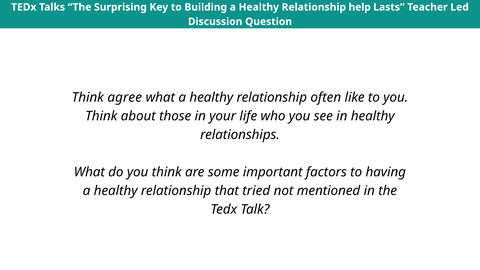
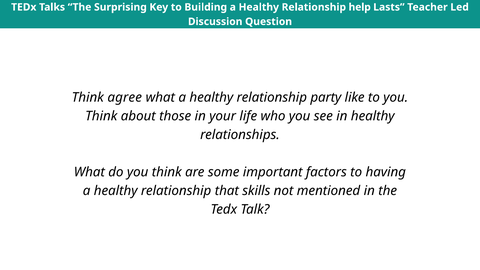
often: often -> party (326, 97)
tried: tried -> skills (256, 191)
